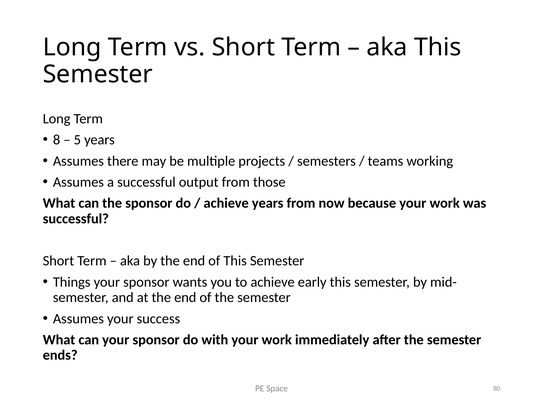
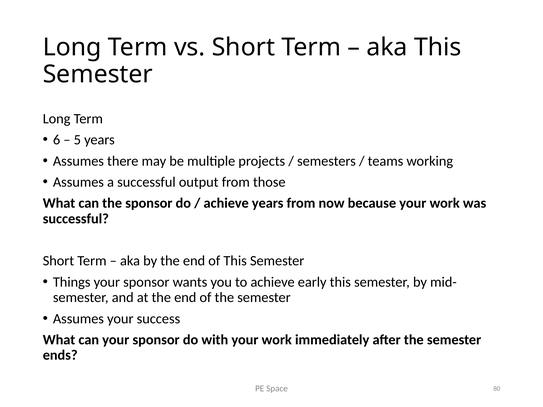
8: 8 -> 6 (57, 140)
